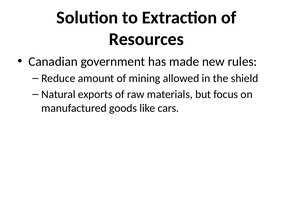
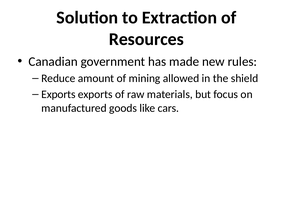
Natural: Natural -> Exports (58, 94)
